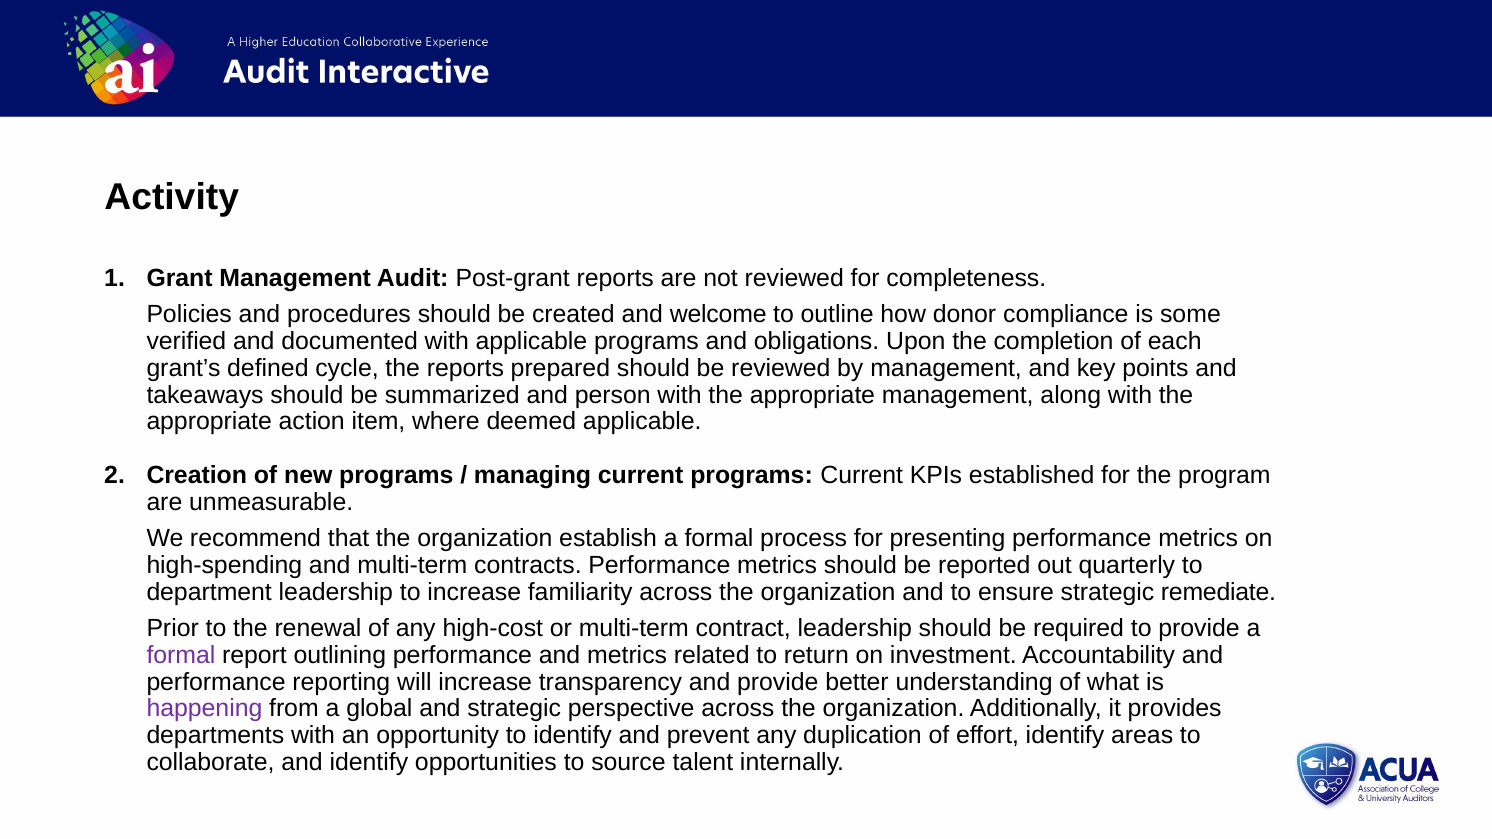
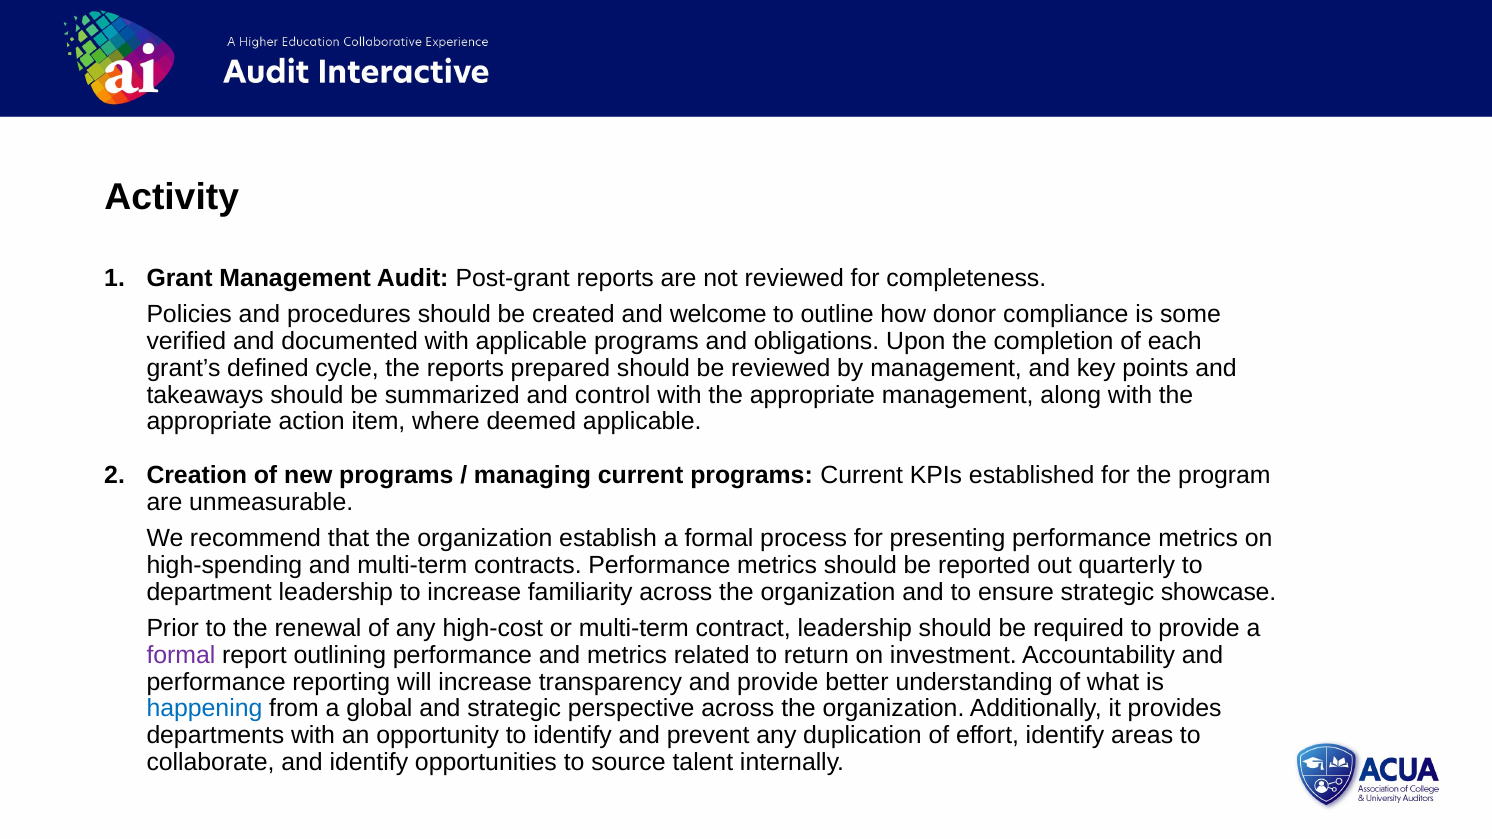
person: person -> control (613, 395)
remediate: remediate -> showcase (1218, 592)
happening colour: purple -> blue (204, 709)
